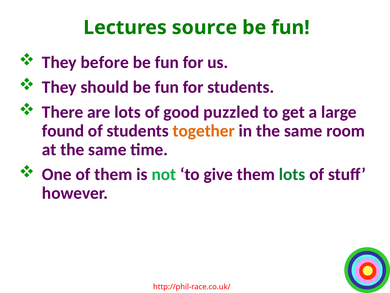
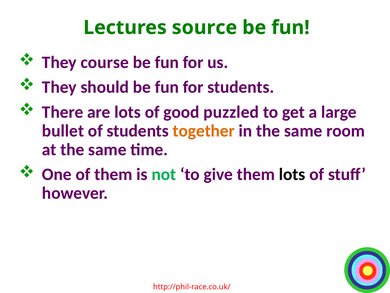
before: before -> course (105, 62)
found: found -> bullet (63, 131)
lots colour: green -> black (292, 174)
